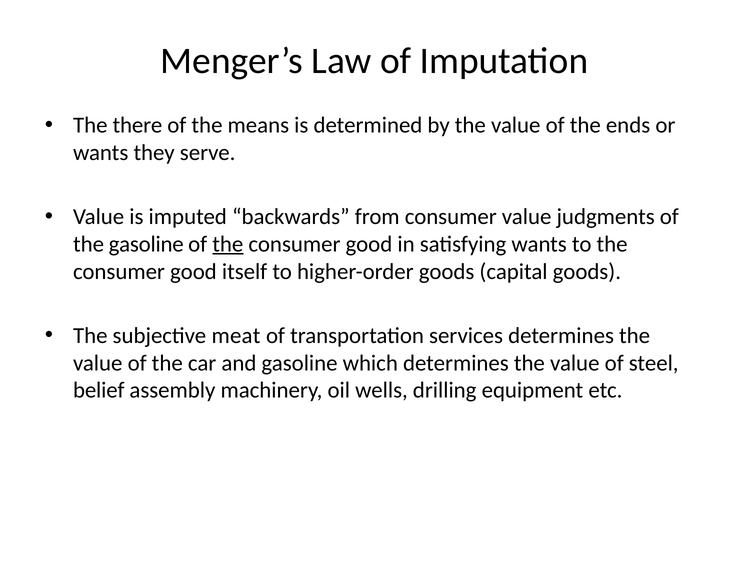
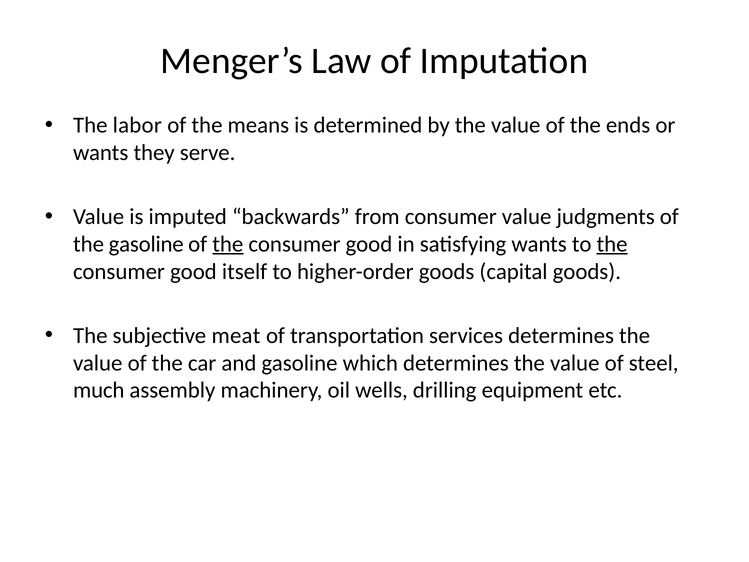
there: there -> labor (137, 125)
the underline: none -> present (612, 244)
belief: belief -> much (99, 390)
